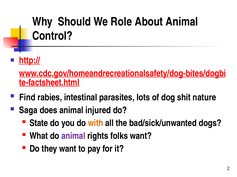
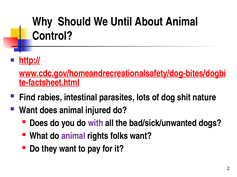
Role: Role -> Until (121, 22)
Saga: Saga -> Want (28, 111)
State: State -> Does (39, 124)
with colour: orange -> purple (96, 124)
